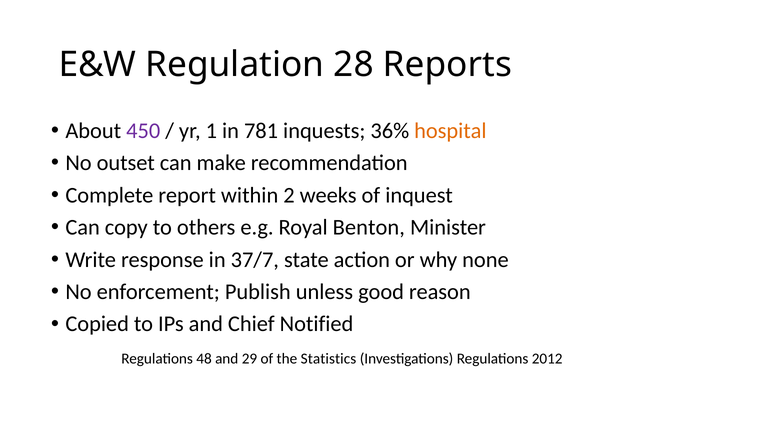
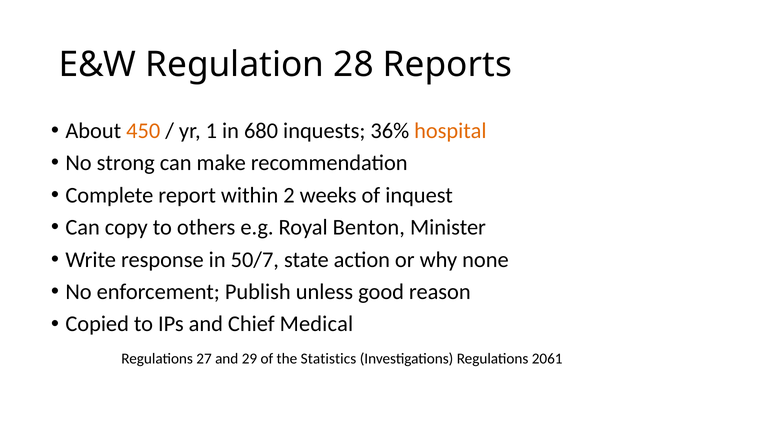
450 colour: purple -> orange (143, 131)
781: 781 -> 680 (261, 131)
outset: outset -> strong (126, 163)
37/7: 37/7 -> 50/7 (255, 259)
Notified: Notified -> Medical (316, 324)
48: 48 -> 27 (204, 358)
2012: 2012 -> 2061 (547, 358)
